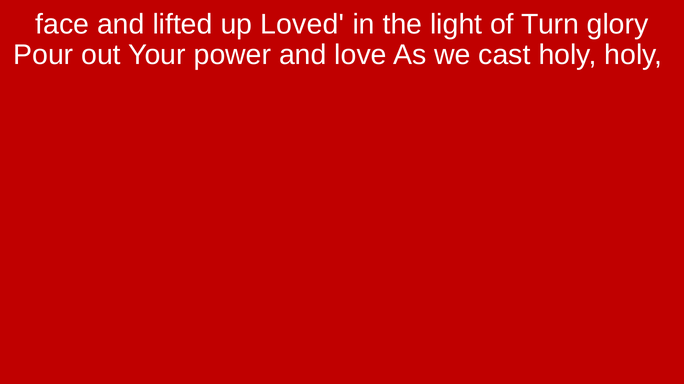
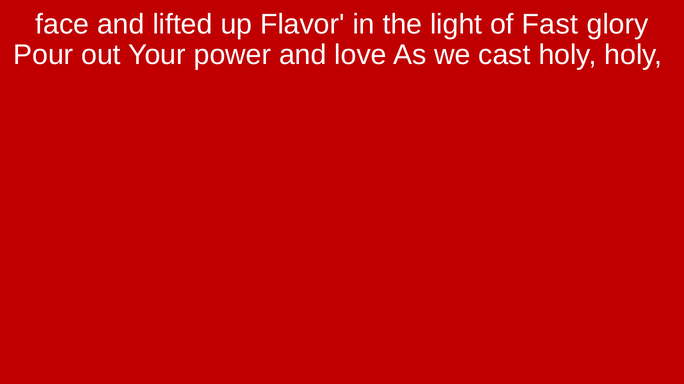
Loved: Loved -> Flavor (302, 24)
Turn: Turn -> Fast (550, 24)
